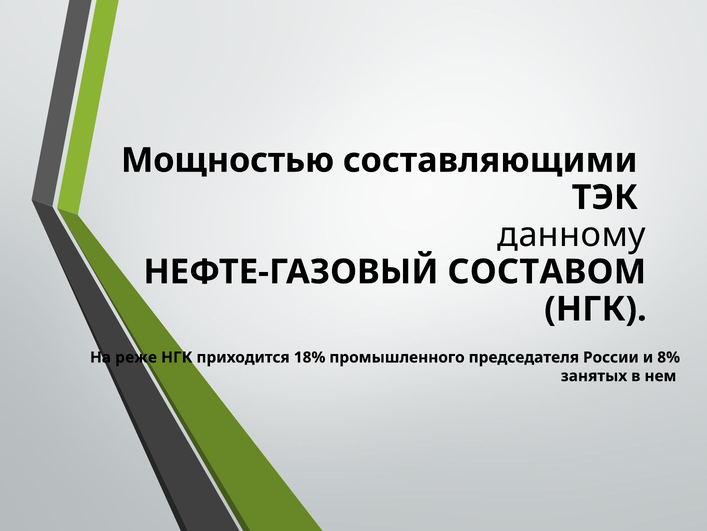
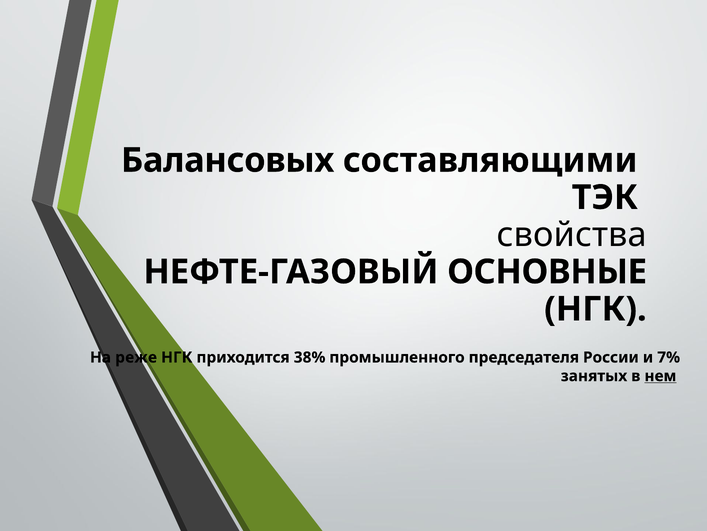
Мощностью: Мощностью -> Балансовых (228, 160)
данному: данному -> свойства (572, 234)
СОСТАВОМ: СОСТАВОМ -> ОСНОВНЫЕ (547, 272)
18%: 18% -> 38% (310, 357)
8%: 8% -> 7% (669, 357)
нем underline: none -> present (660, 376)
